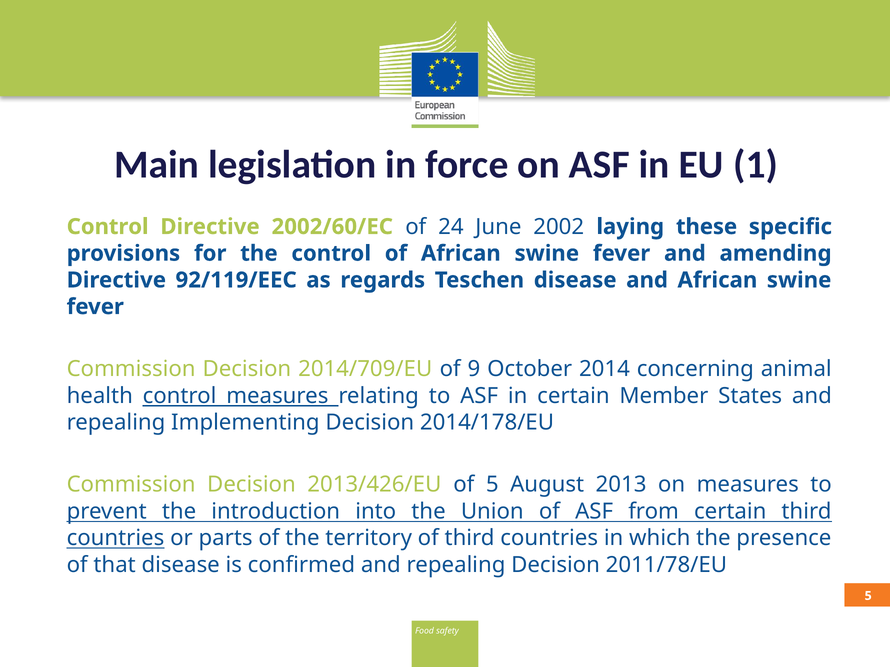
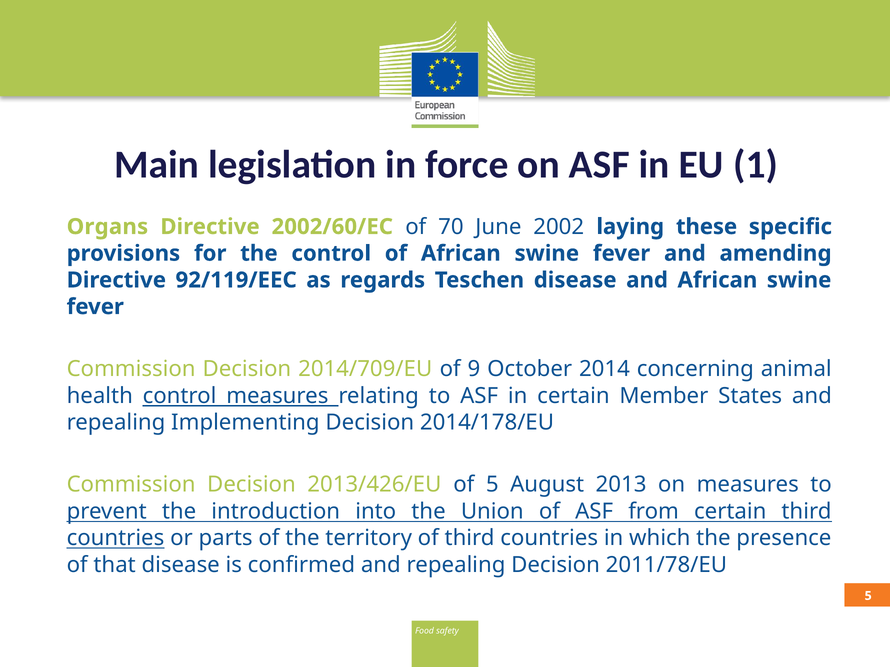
Control: Control -> Organs (107, 227)
24: 24 -> 70 (451, 227)
